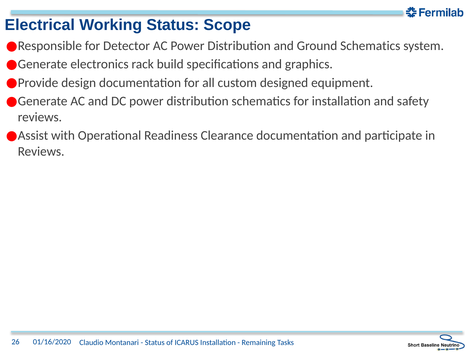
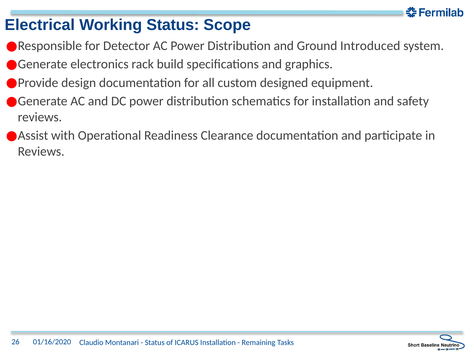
Ground Schematics: Schematics -> Introduced (370, 46)
